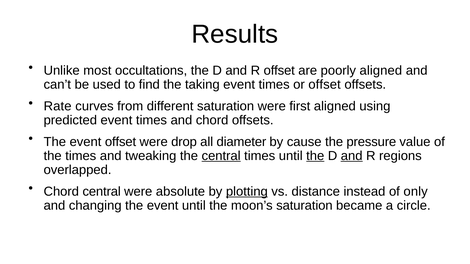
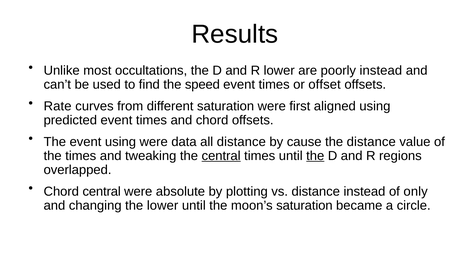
R offset: offset -> lower (279, 71)
poorly aligned: aligned -> instead (381, 71)
taking: taking -> speed (202, 85)
event offset: offset -> using (120, 142)
drop: drop -> data (184, 142)
all diameter: diameter -> distance (241, 142)
the pressure: pressure -> distance (371, 142)
and underline: present -> none (352, 156)
plotting underline: present -> none (247, 192)
changing the event: event -> lower (163, 206)
